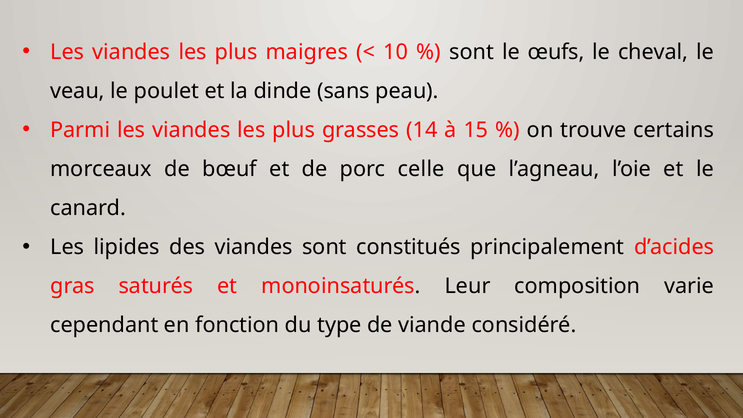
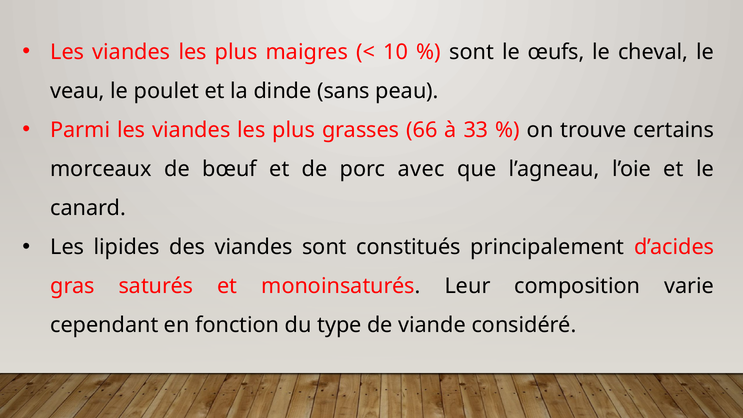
14: 14 -> 66 (422, 130)
15: 15 -> 33 (476, 130)
celle: celle -> avec (421, 169)
